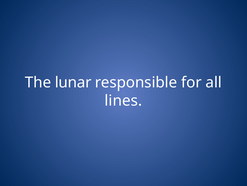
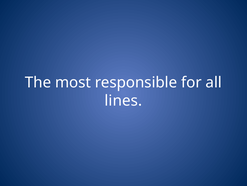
lunar: lunar -> most (73, 82)
